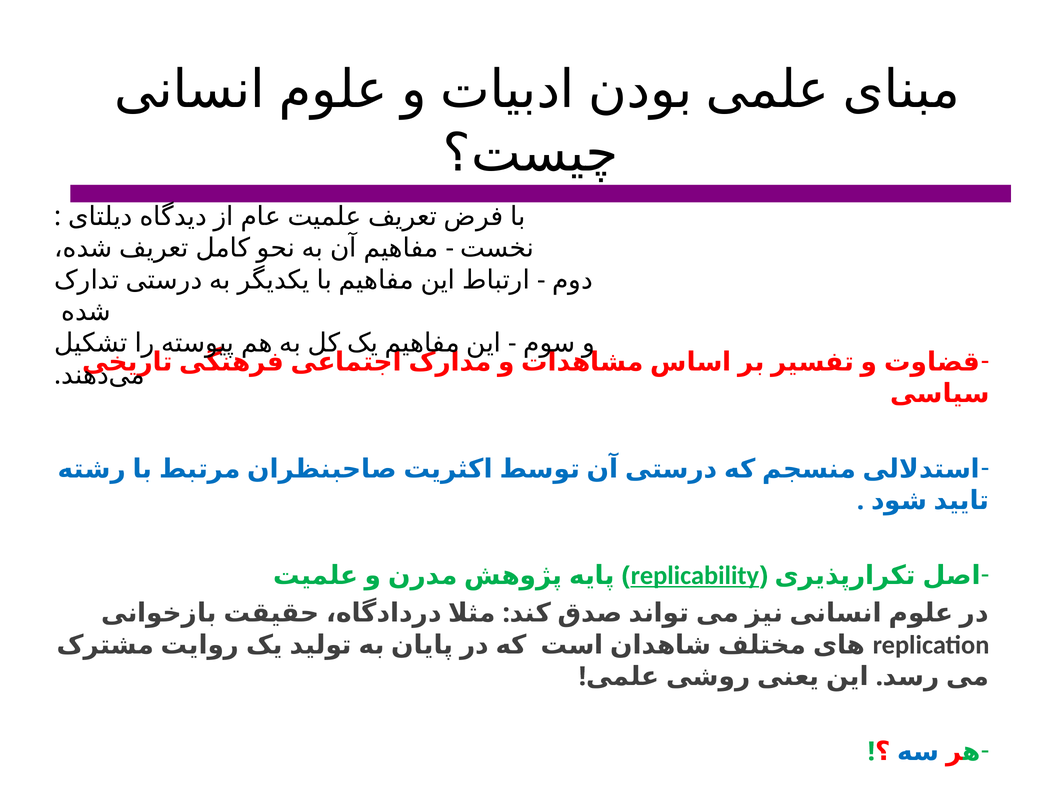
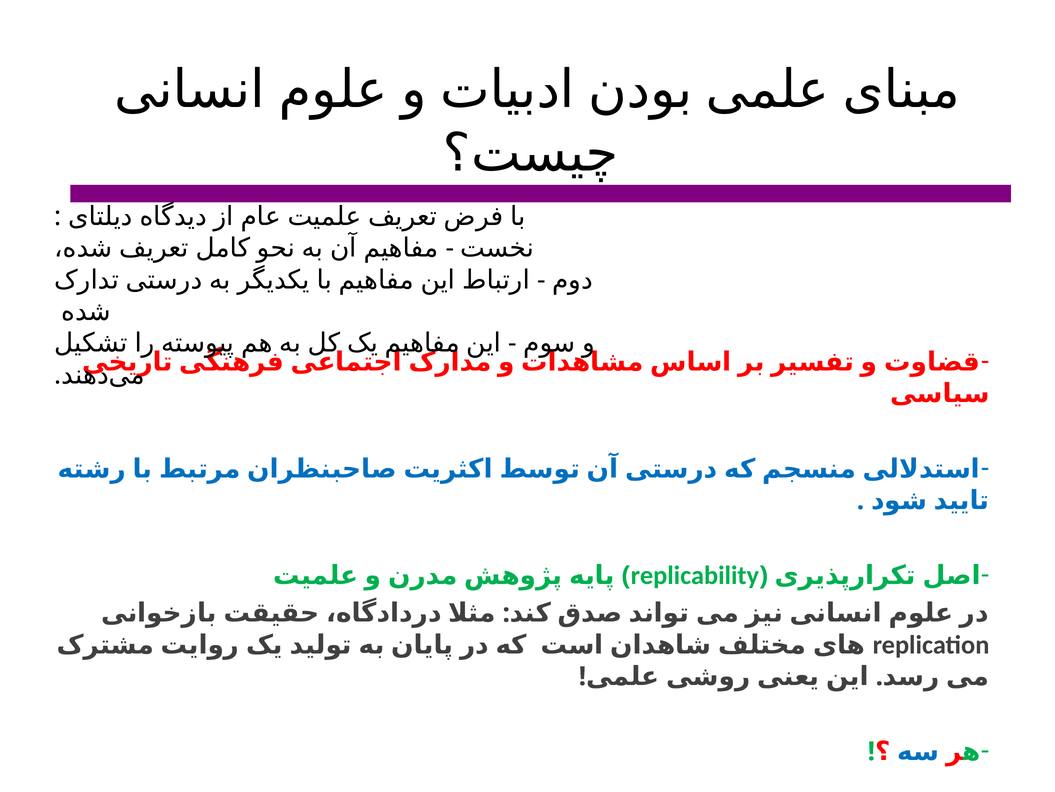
replicability underline: present -> none (695, 575)
